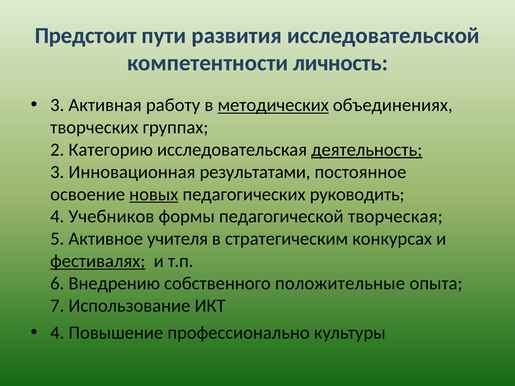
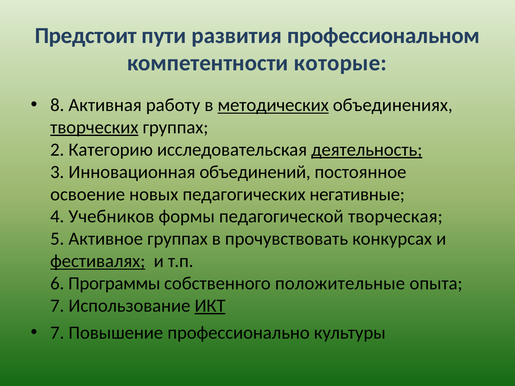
исследовательской: исследовательской -> профессиональном (383, 36)
личность: личность -> которые (340, 63)
3: 3 -> 8 (57, 105)
творческих underline: none -> present (94, 127)
результатами: результатами -> объединений (255, 172)
новых underline: present -> none (154, 194)
руководить: руководить -> негативные (357, 194)
Активное учителя: учителя -> группах (177, 239)
стратегическим: стратегическим -> прочувствовать (287, 239)
Внедрению: Внедрению -> Программы (114, 284)
ИКТ underline: none -> present (210, 306)
4: 4 -> 7 (57, 333)
